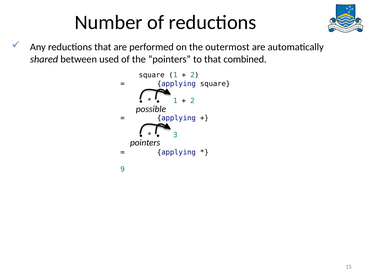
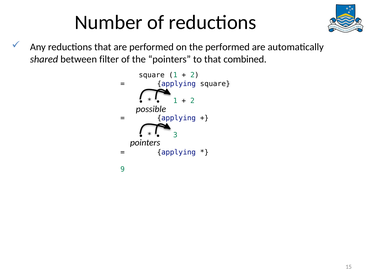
the outermost: outermost -> performed (227, 47)
used: used -> filter (109, 59)
